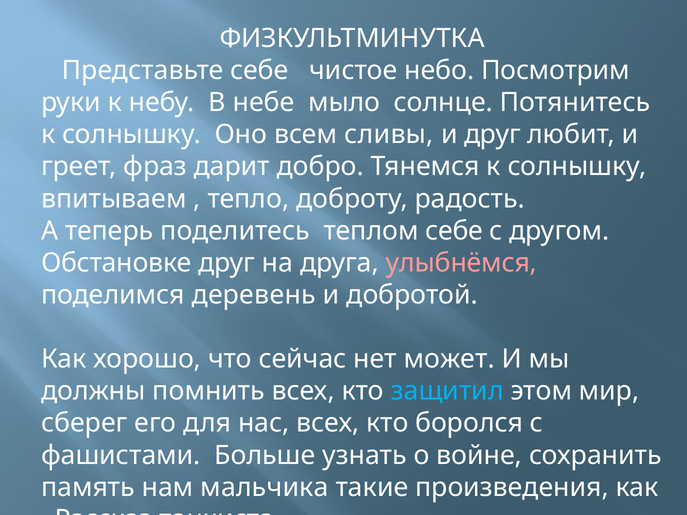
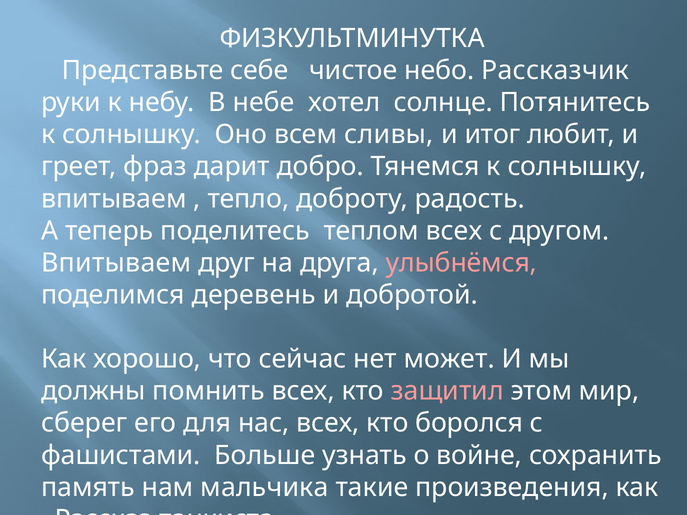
Посмотрим: Посмотрим -> Рассказчик (555, 71)
мыло: мыло -> хотел (344, 103)
и друг: друг -> итог (492, 135)
теплом себе: себе -> всех (454, 231)
Обстановке: Обстановке -> Впитываем (116, 263)
защитил colour: light blue -> pink (447, 391)
